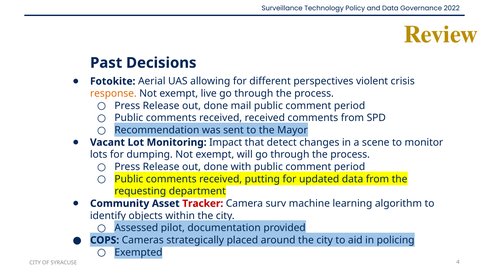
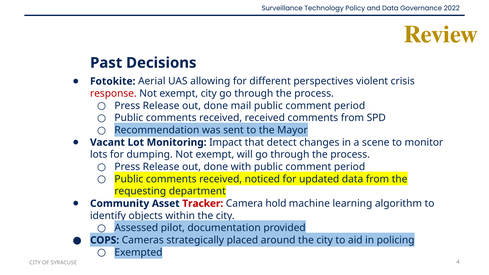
response colour: orange -> red (113, 94)
exempt live: live -> city (209, 94)
putting: putting -> noticed (262, 179)
surv: surv -> hold (276, 204)
